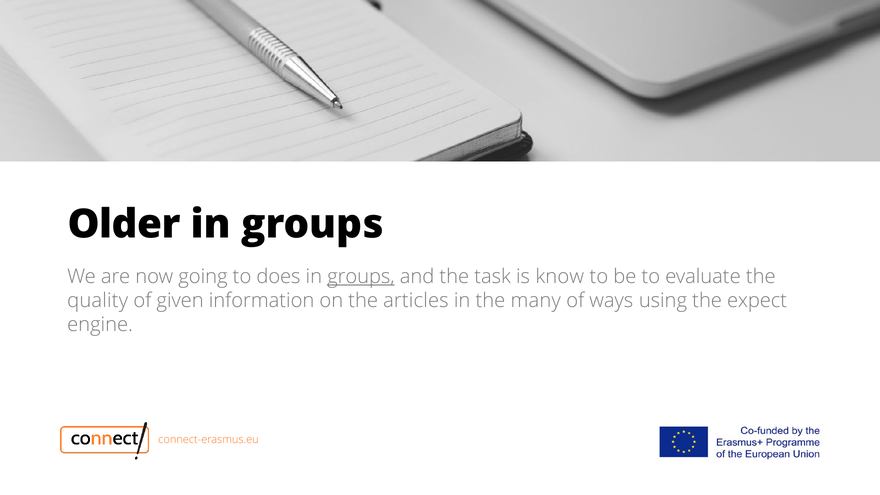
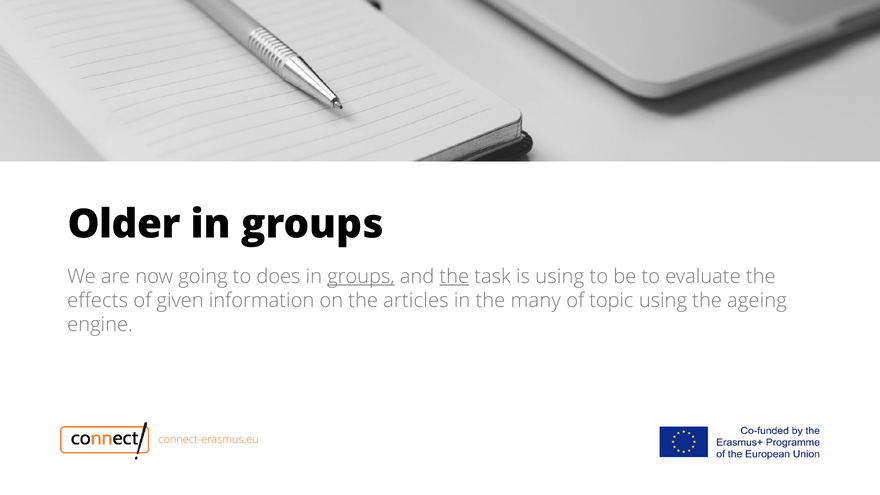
the underline: none -> present (454, 276)
is know: know -> using (560, 276)
quality: quality -> effects (98, 301)
ways: ways -> topic (611, 301)
expect: expect -> ageing (757, 301)
